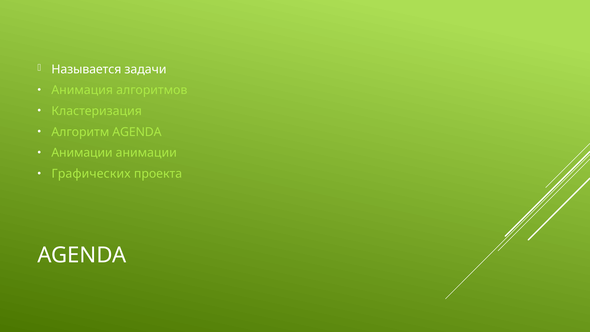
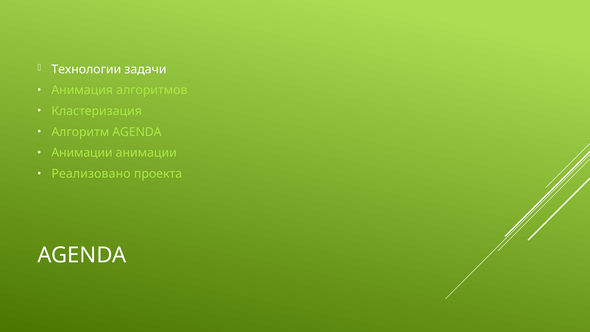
Называется: Называется -> Технологии (86, 69)
Графических: Графических -> Реализовано (91, 174)
